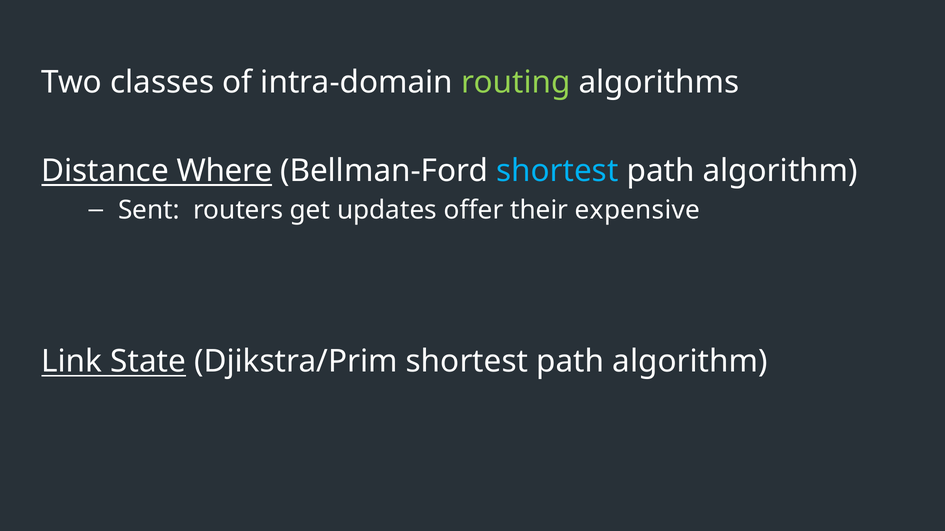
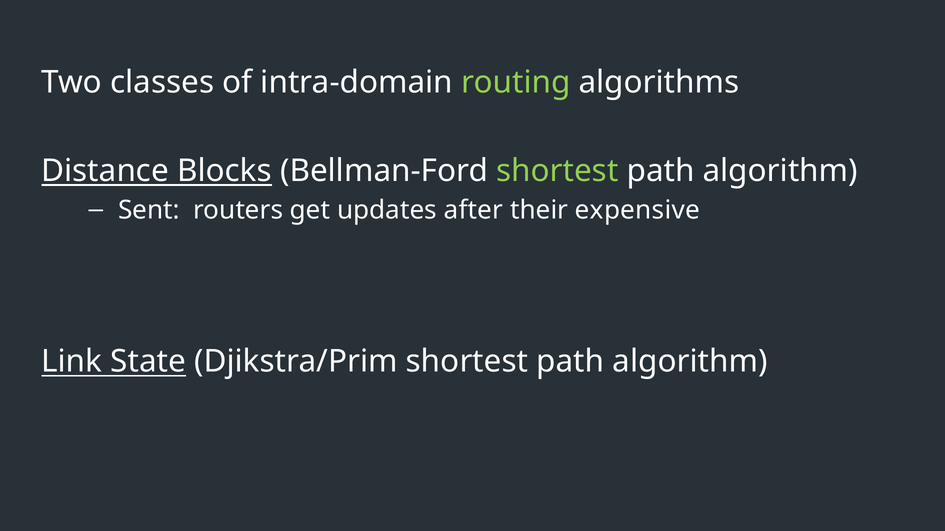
Where: Where -> Blocks (224, 171)
shortest colour: light blue -> light green (557, 171)
offer: offer -> after (473, 210)
